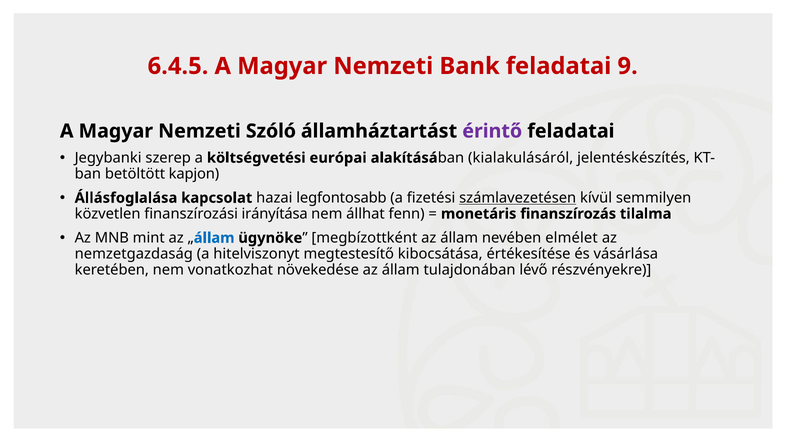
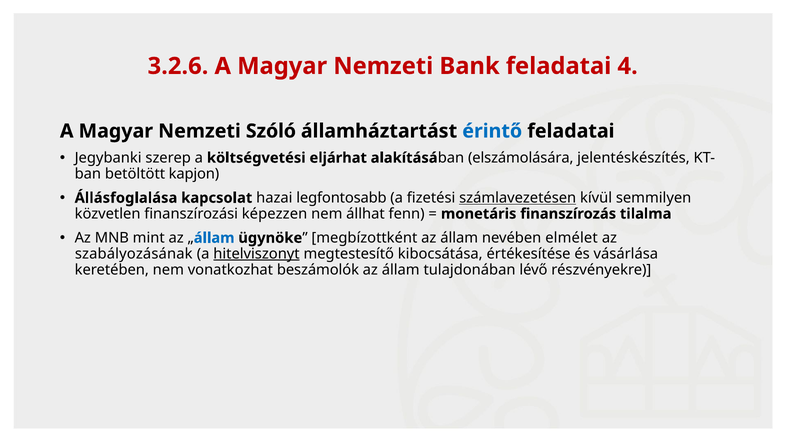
6.4.5: 6.4.5 -> 3.2.6 (178, 66)
9: 9 -> 4 (628, 66)
érintő colour: purple -> blue (492, 131)
európai: európai -> eljárhat (338, 158)
kialakulásáról: kialakulásáról -> elszámolására (521, 158)
irányítása: irányítása -> képezzen (275, 214)
nemzetgazdaság: nemzetgazdaság -> szabályozásának (134, 254)
hitelviszonyt underline: none -> present (256, 254)
növekedése: növekedése -> beszámolók (318, 270)
